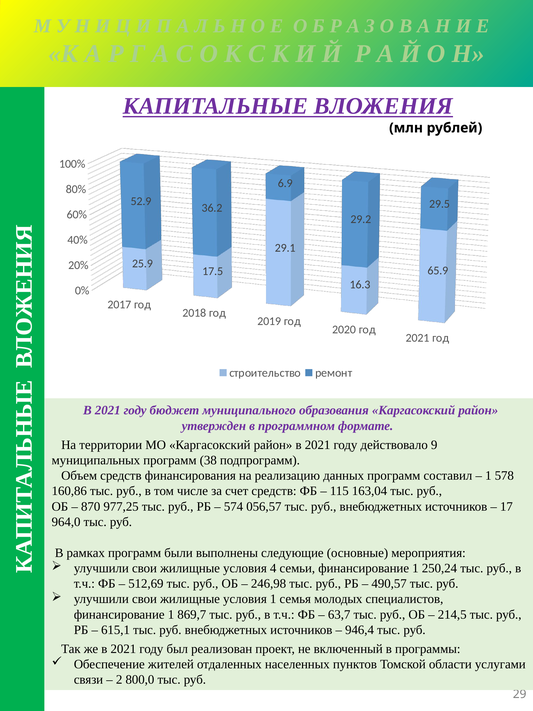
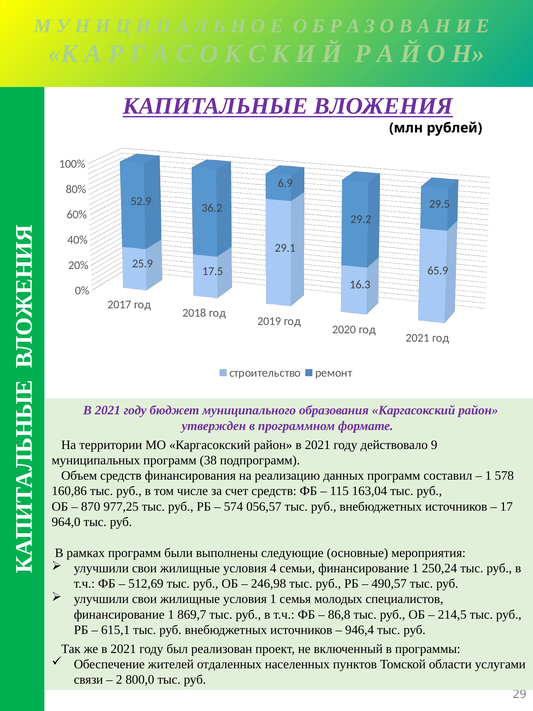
63,7: 63,7 -> 86,8 (339, 614)
